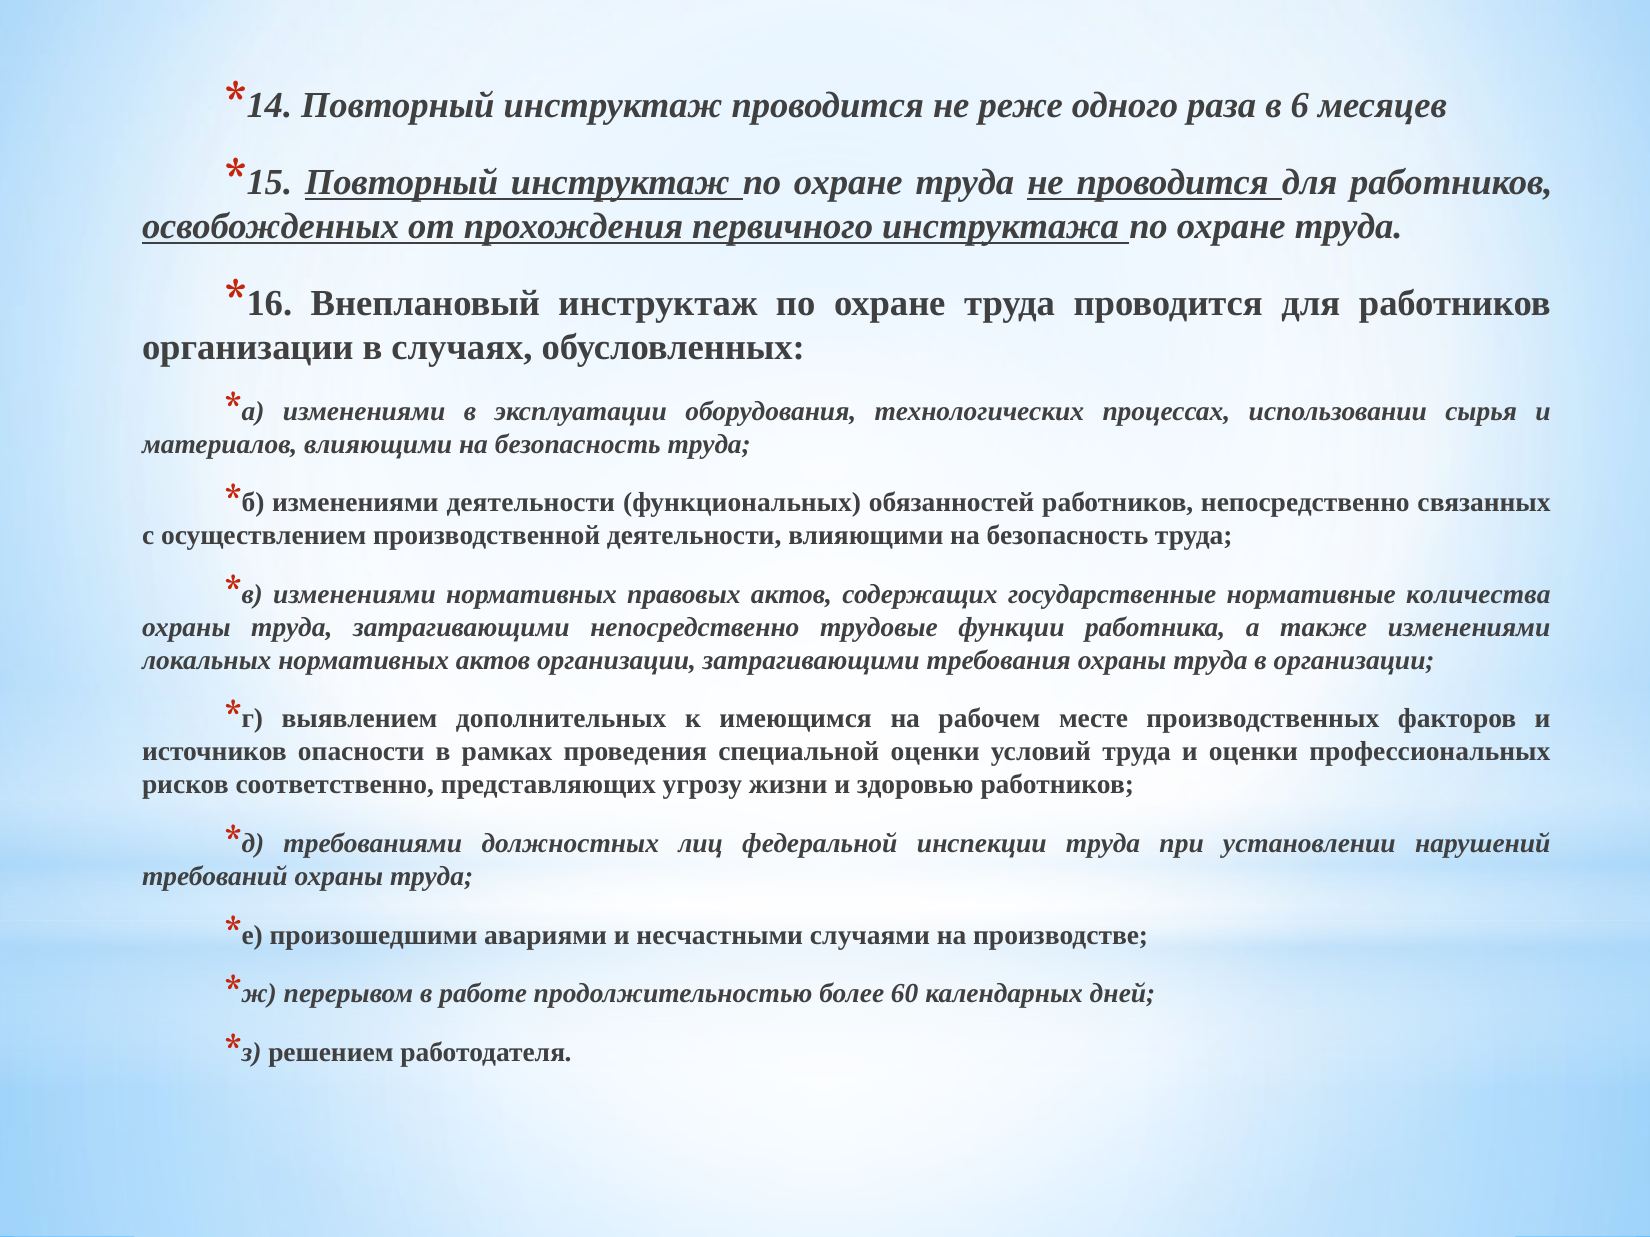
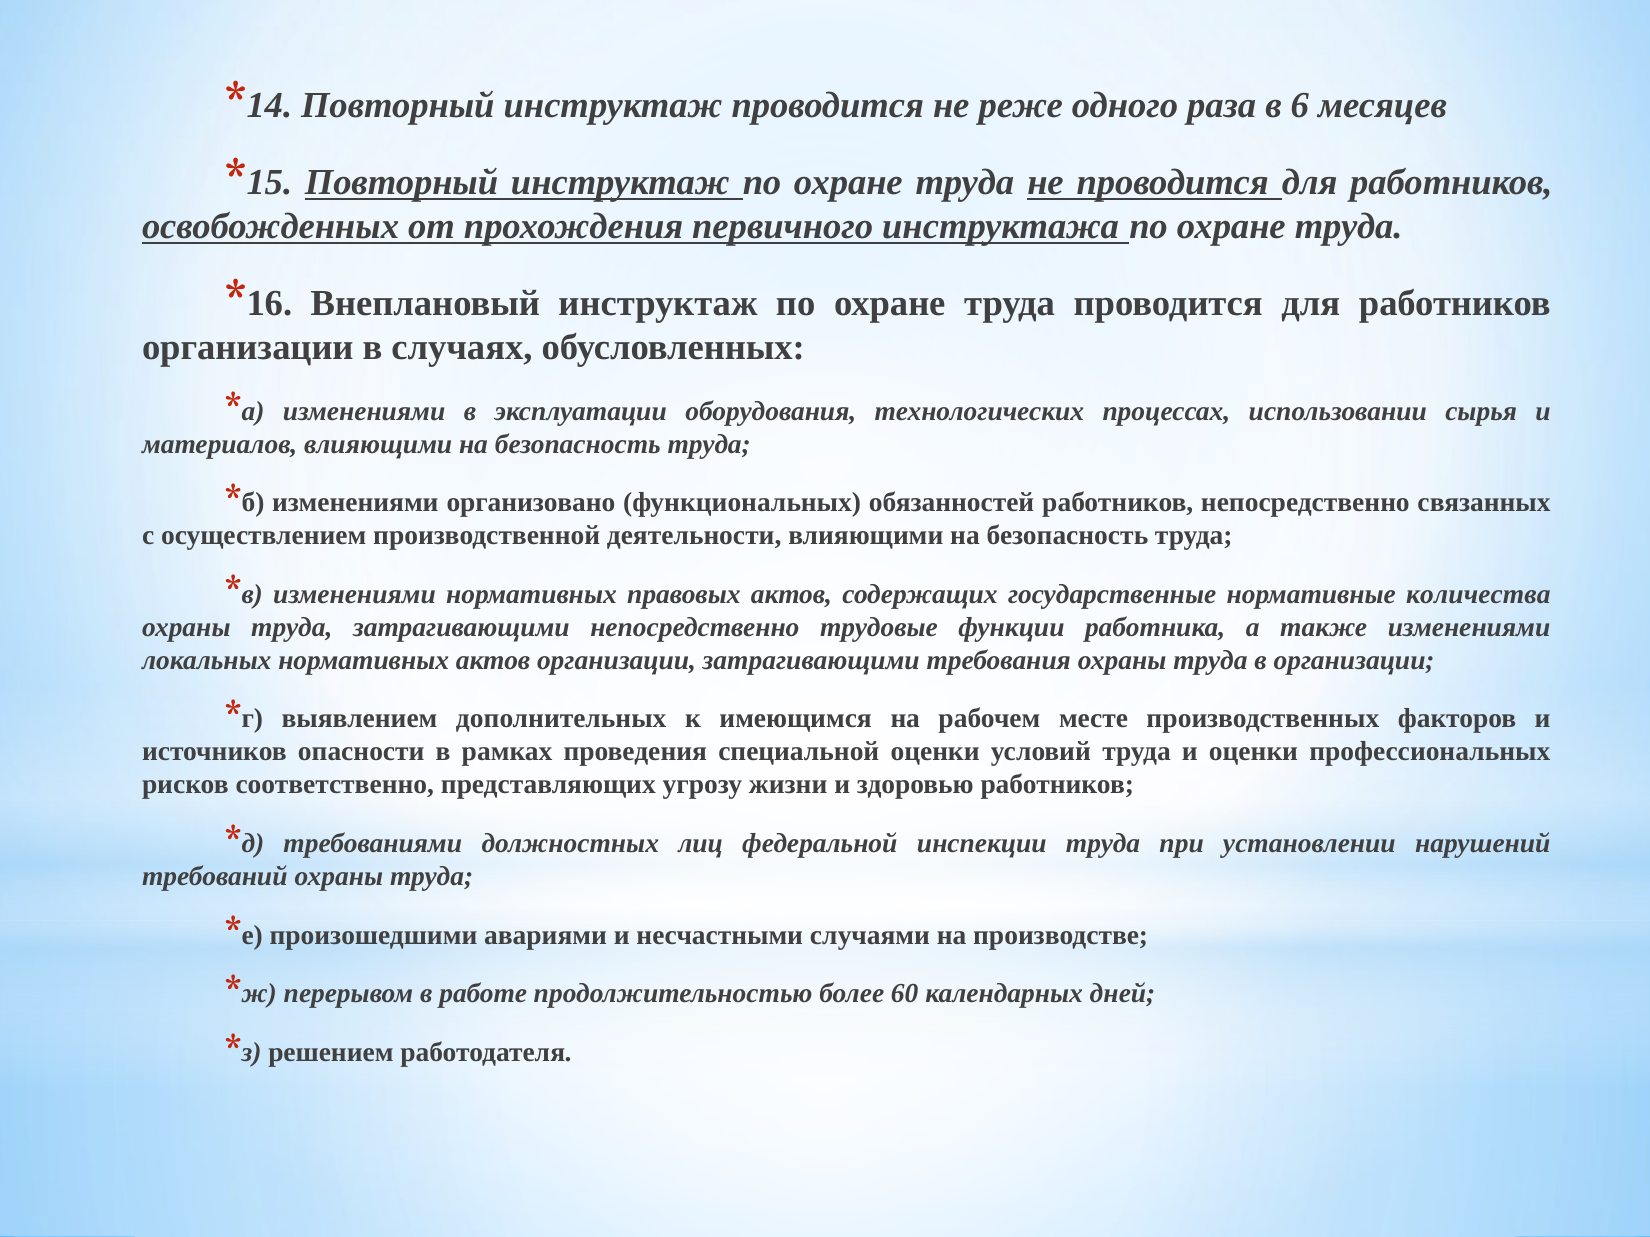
изменениями деятельности: деятельности -> организовано (531, 503)
